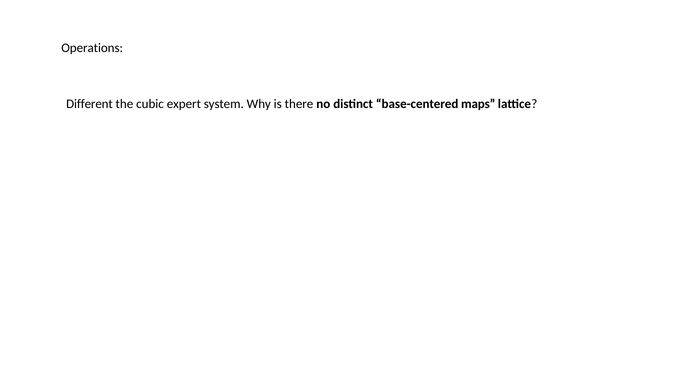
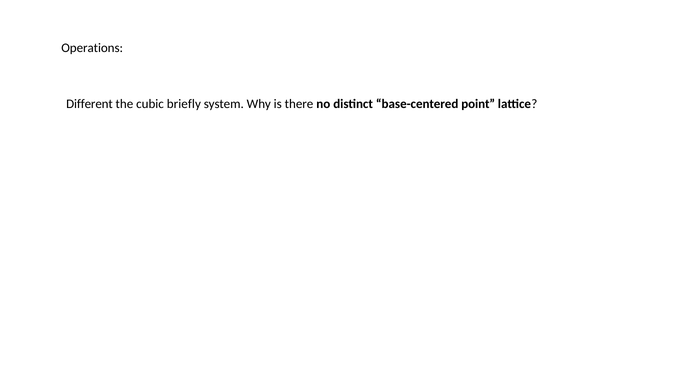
expert: expert -> briefly (184, 104)
maps: maps -> point (478, 104)
